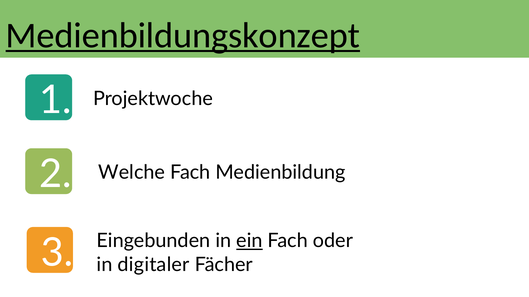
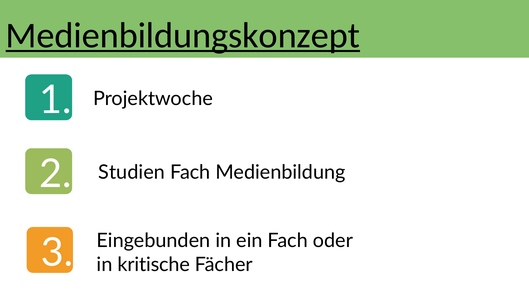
Welche: Welche -> Studien (132, 173)
ein underline: present -> none (249, 241)
digitaler: digitaler -> kritische (154, 265)
